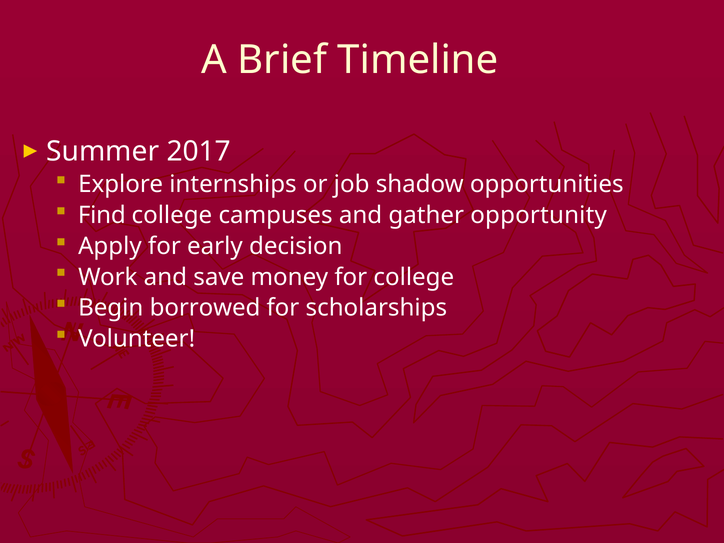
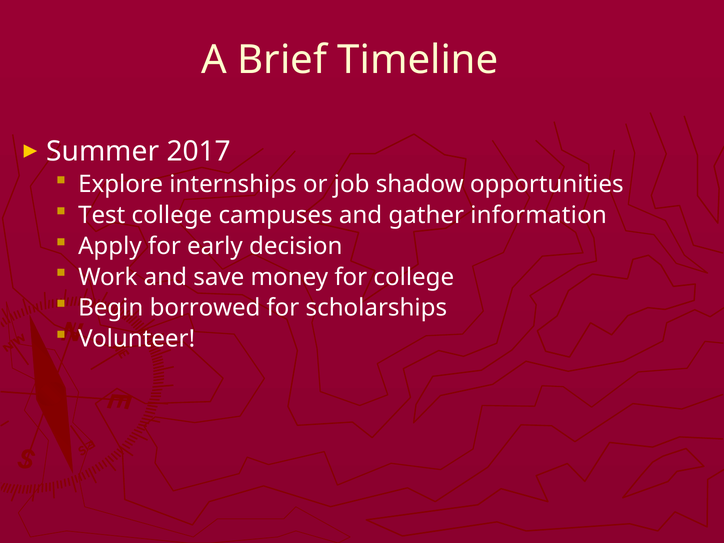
Find: Find -> Test (102, 215)
opportunity: opportunity -> information (539, 215)
